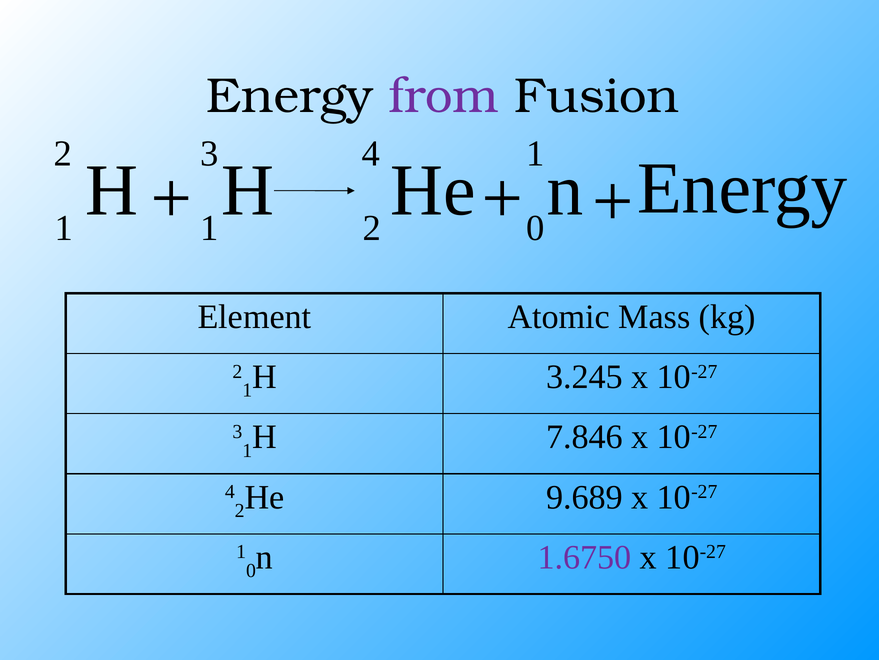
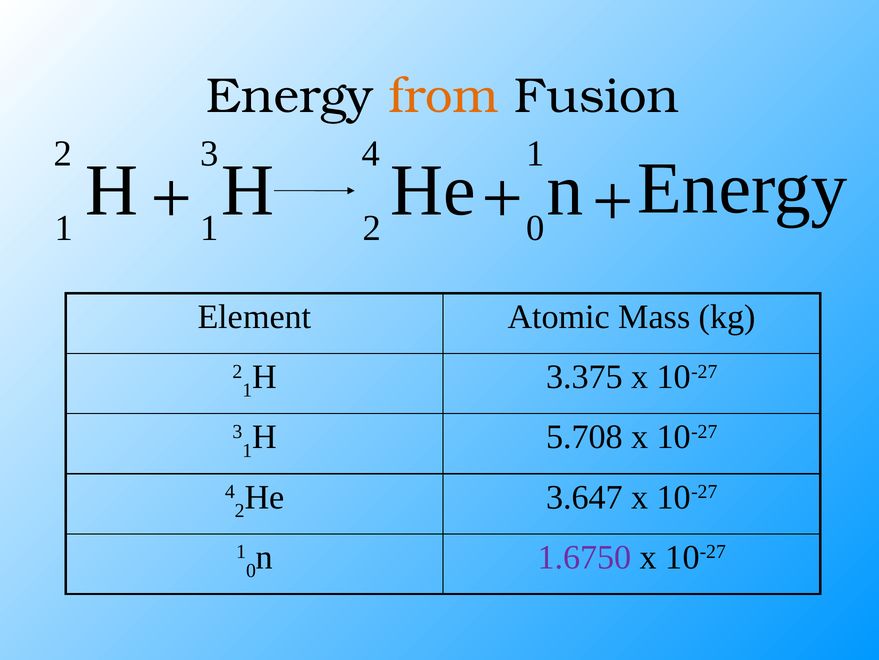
from colour: purple -> orange (444, 96)
3.245: 3.245 -> 3.375 (584, 377)
7.846: 7.846 -> 5.708 (584, 437)
9.689: 9.689 -> 3.647 (584, 497)
